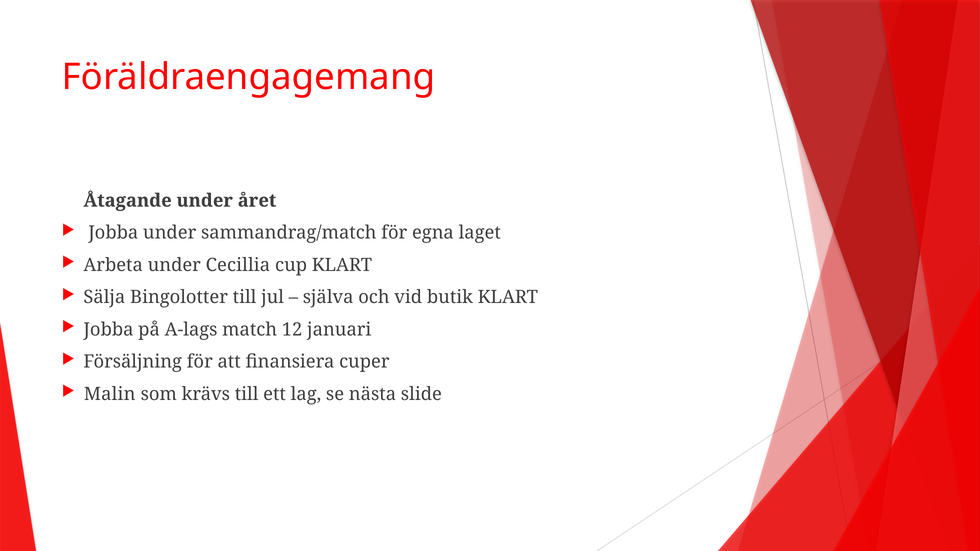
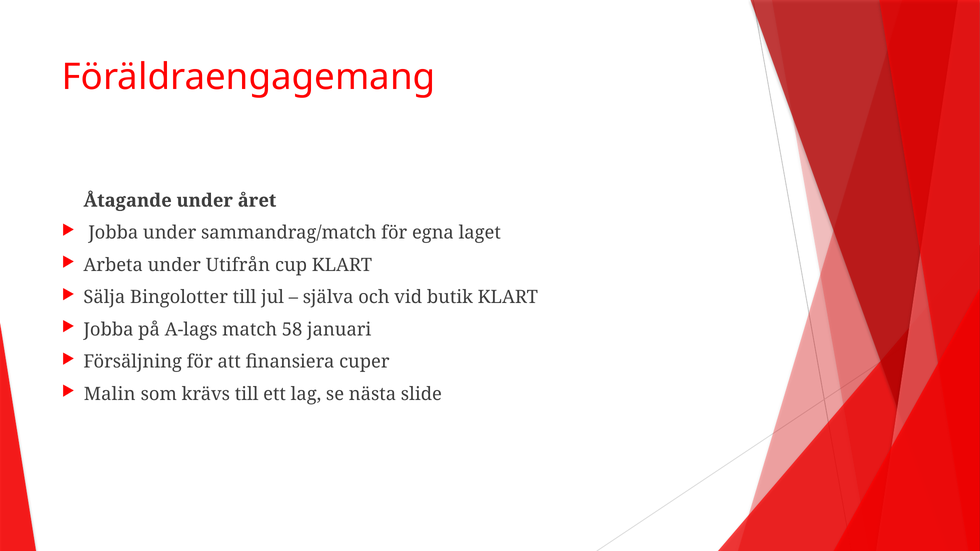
Cecillia: Cecillia -> Utifrån (238, 265)
12: 12 -> 58 (292, 330)
